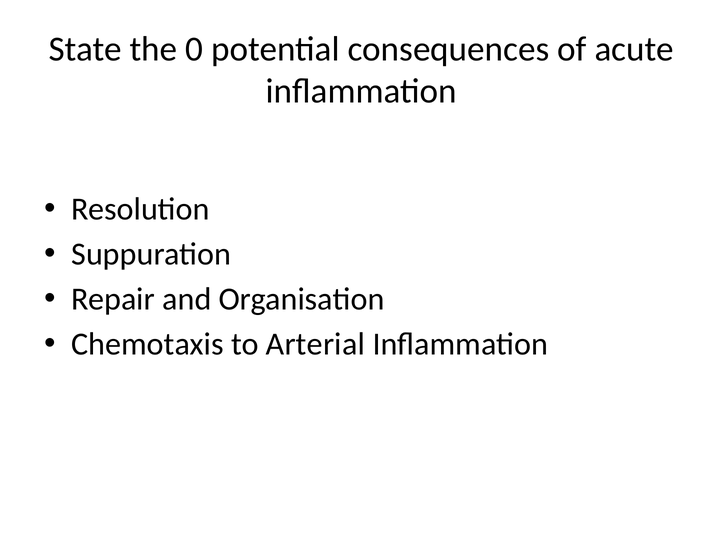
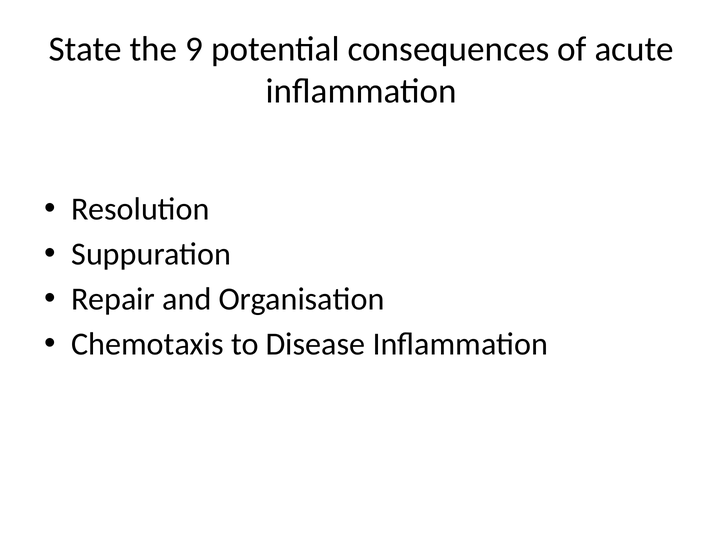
0: 0 -> 9 (194, 49)
Arterial: Arterial -> Disease (315, 344)
